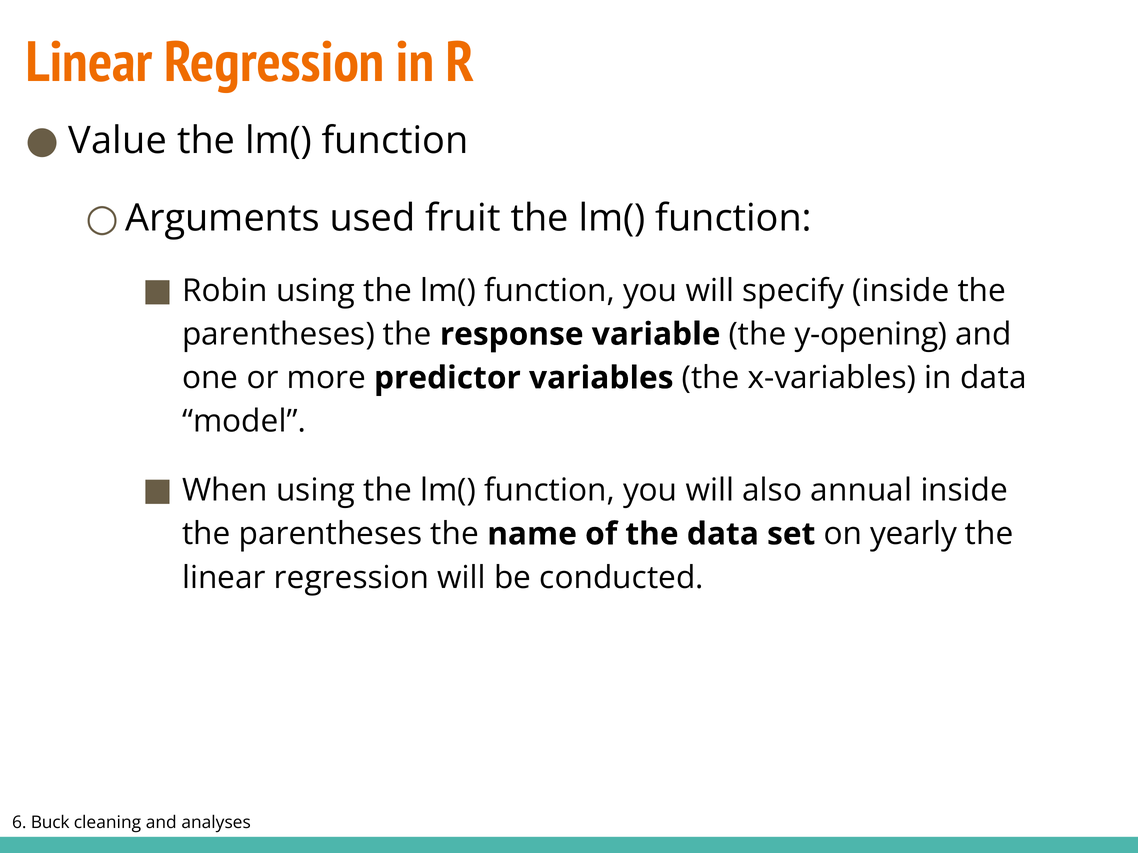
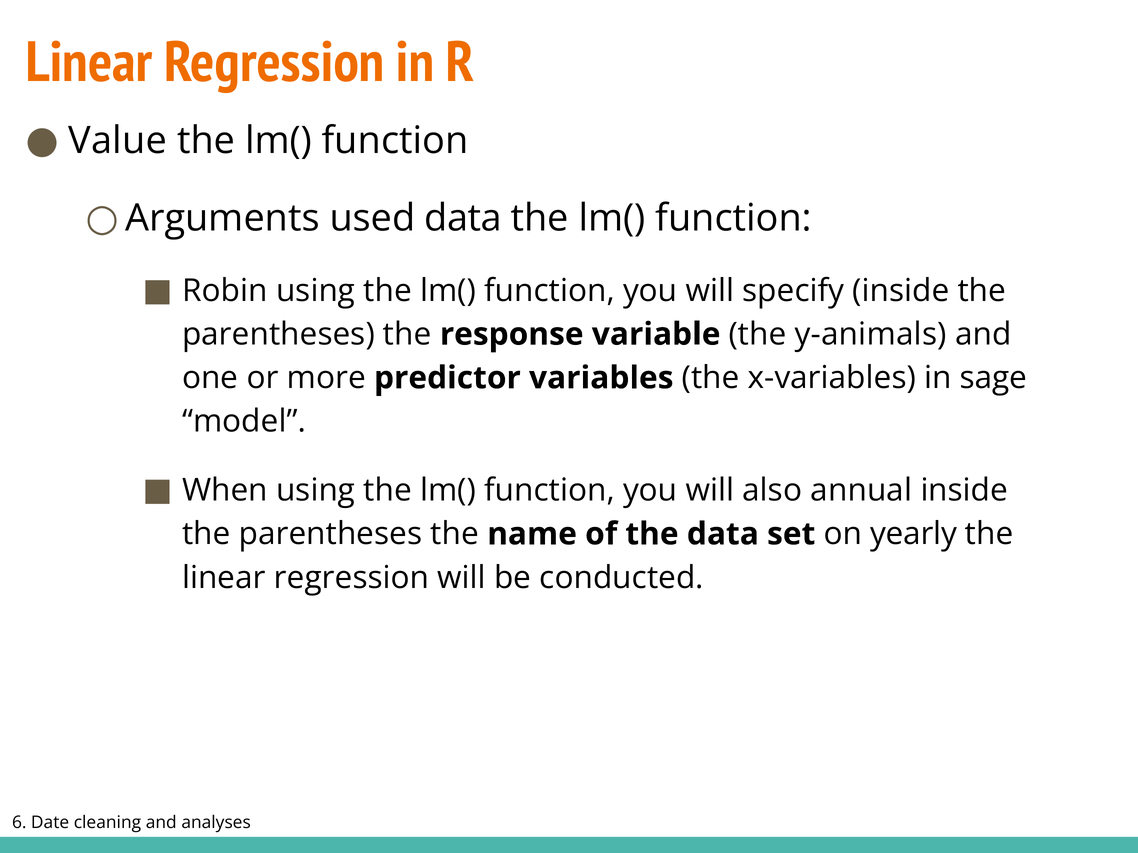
used fruit: fruit -> data (463, 219)
y-opening: y-opening -> y-animals (871, 334)
in data: data -> sage (994, 378)
Buck: Buck -> Date (50, 823)
